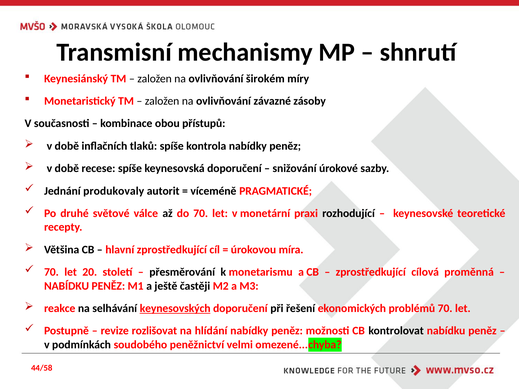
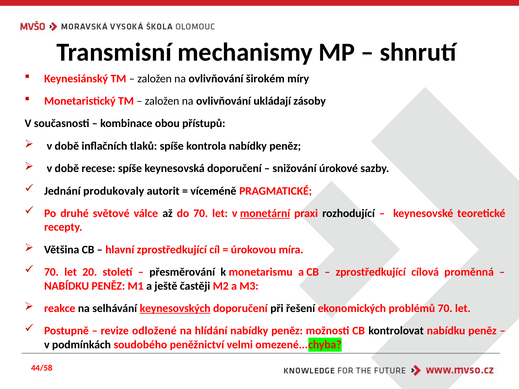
závazné: závazné -> ukládají (272, 101)
monetární underline: none -> present (265, 213)
rozlišovat: rozlišovat -> odložené (154, 331)
